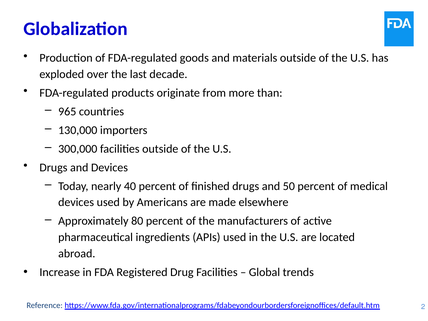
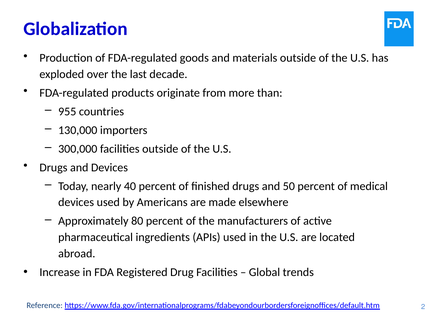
965: 965 -> 955 (67, 112)
